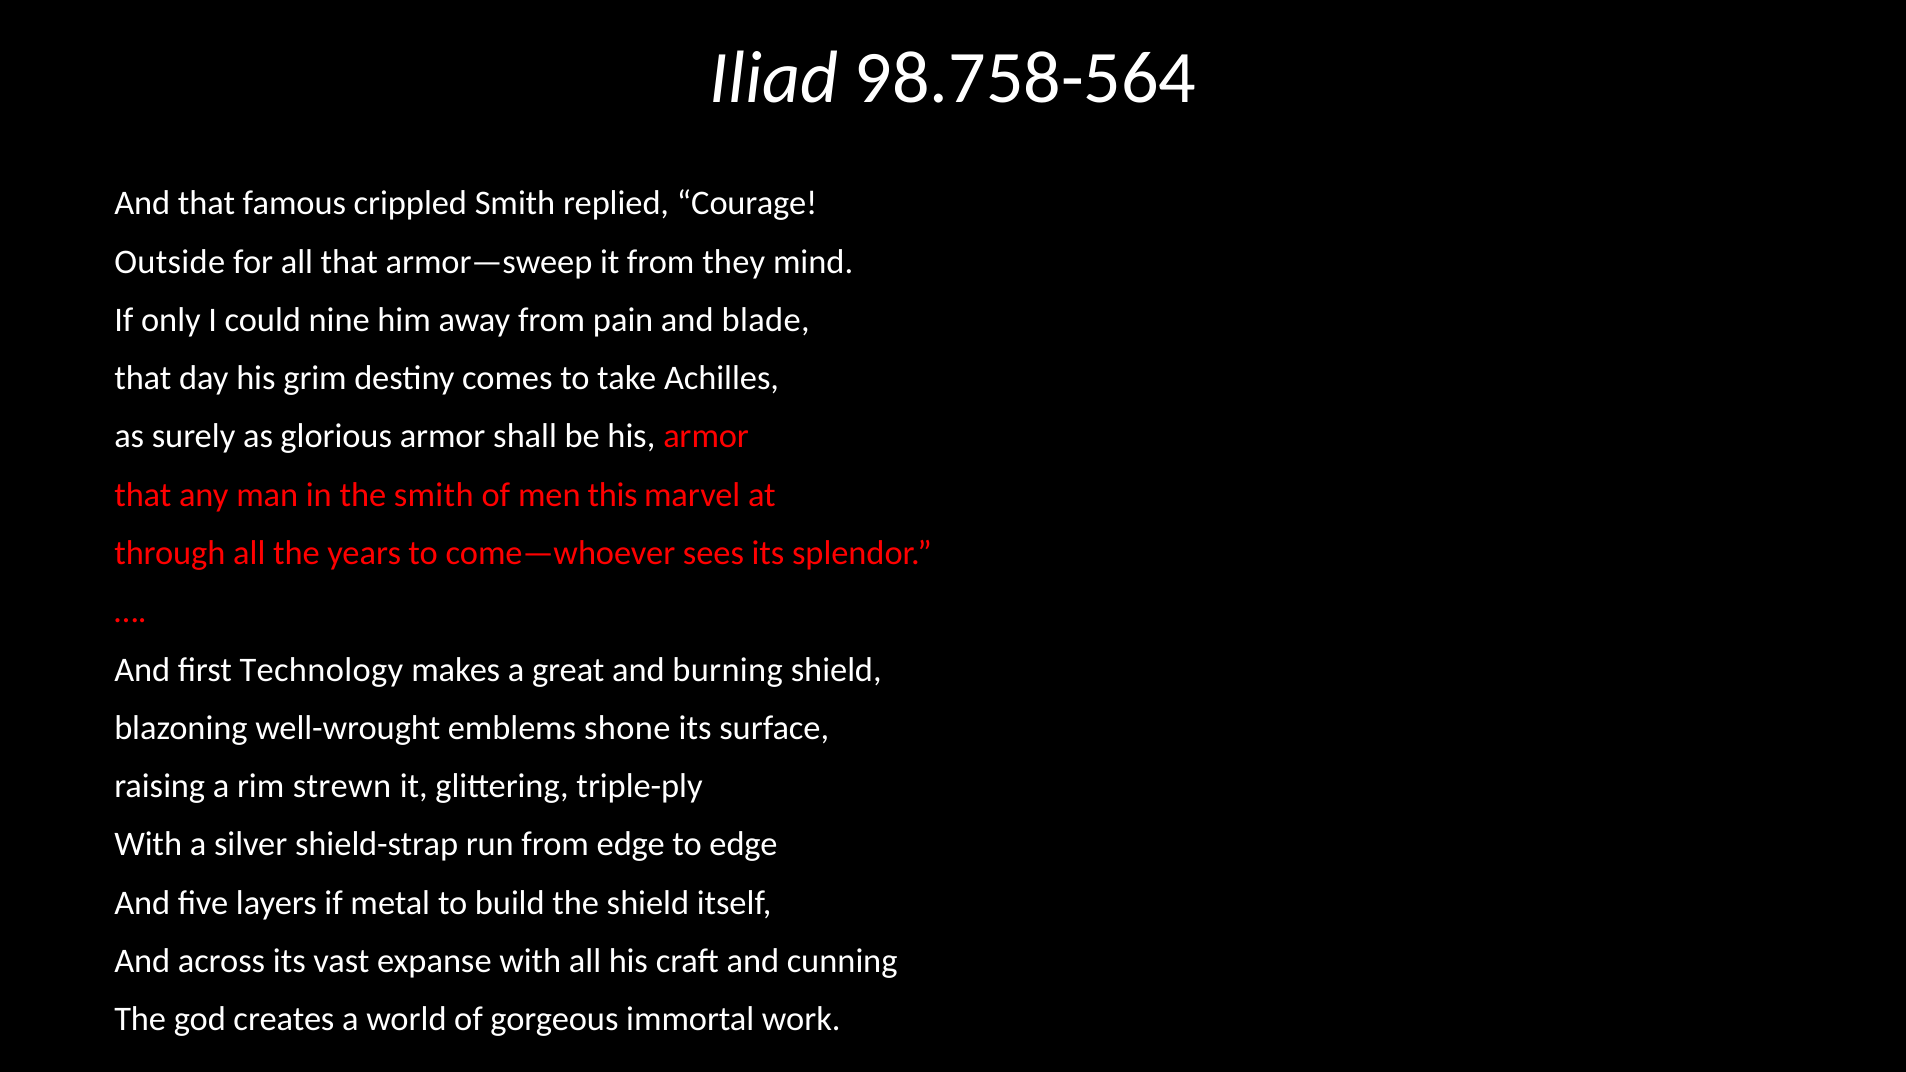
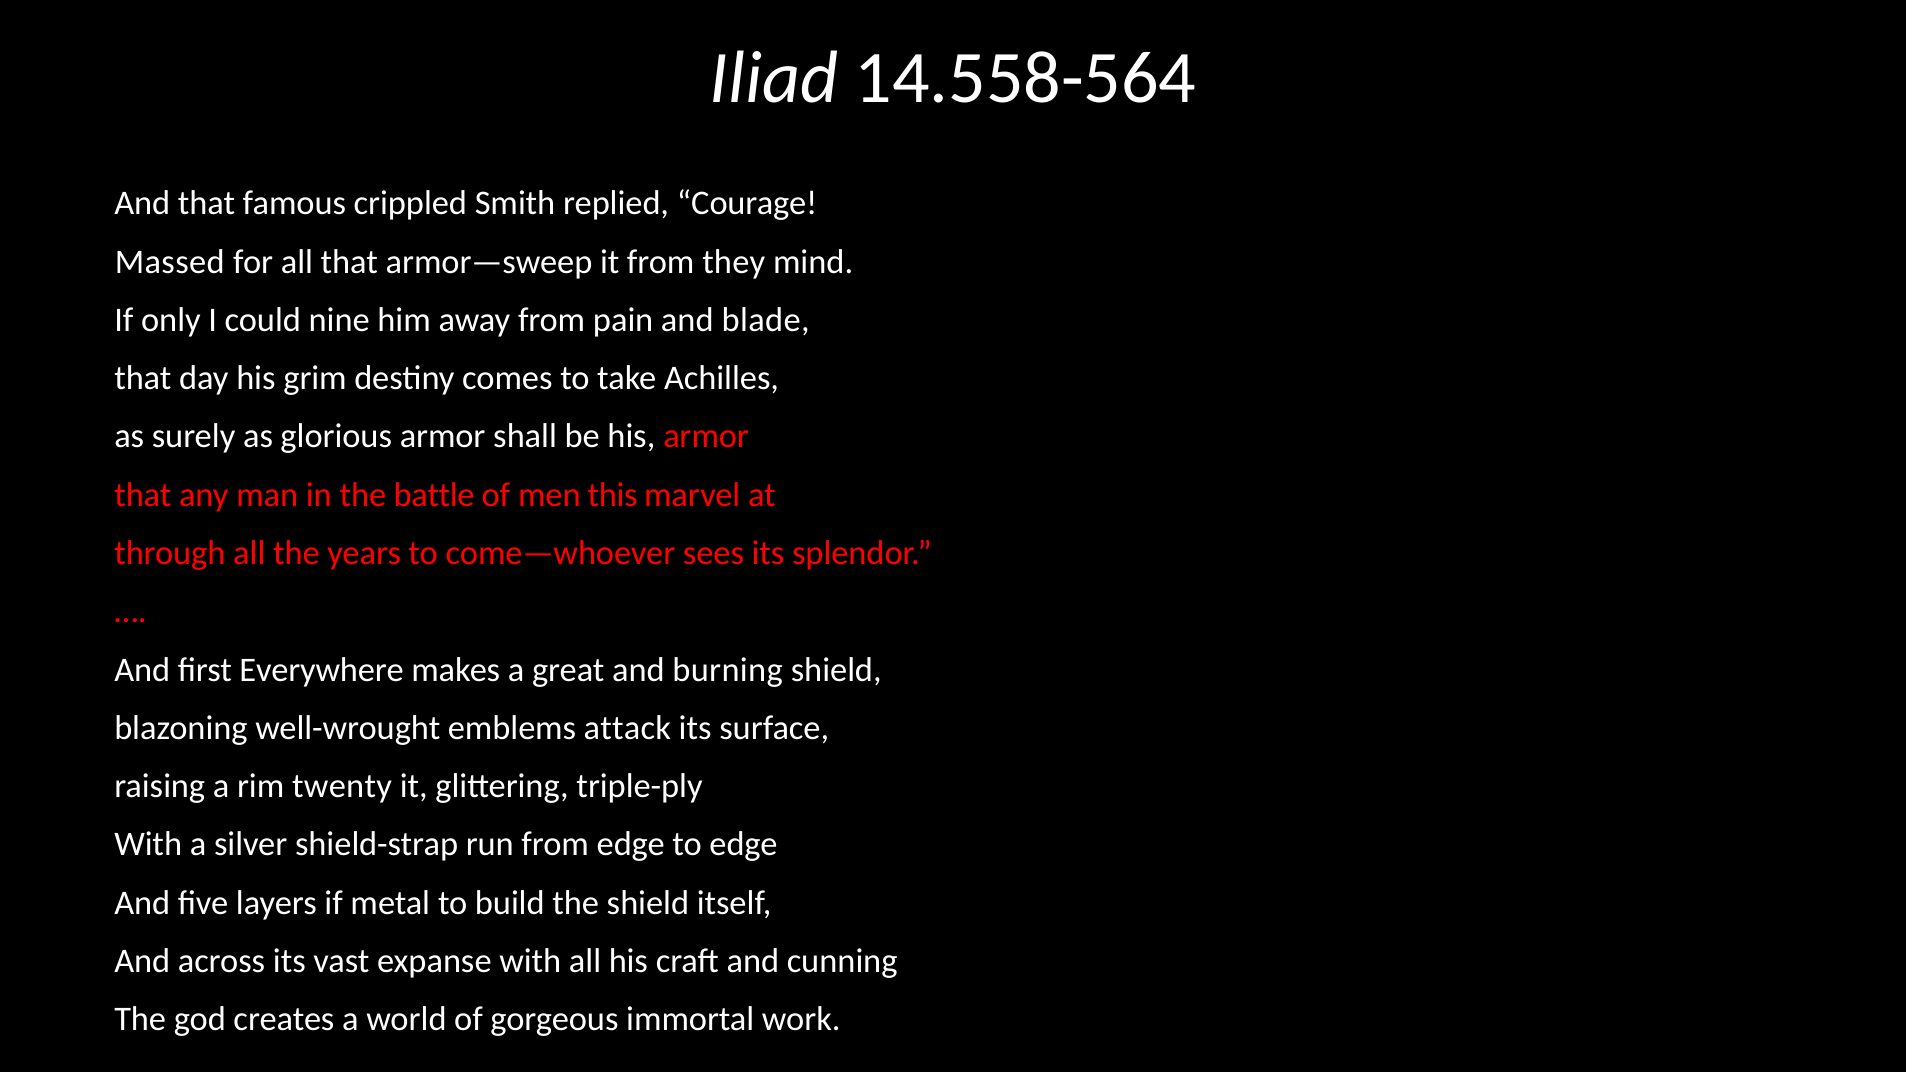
98.758-564: 98.758-564 -> 14.558-564 (1026, 78)
Outside: Outside -> Massed (170, 262)
the smith: smith -> battle (434, 495)
Technology: Technology -> Everywhere (322, 670)
shone: shone -> attack (627, 728)
strewn: strewn -> twenty (342, 786)
